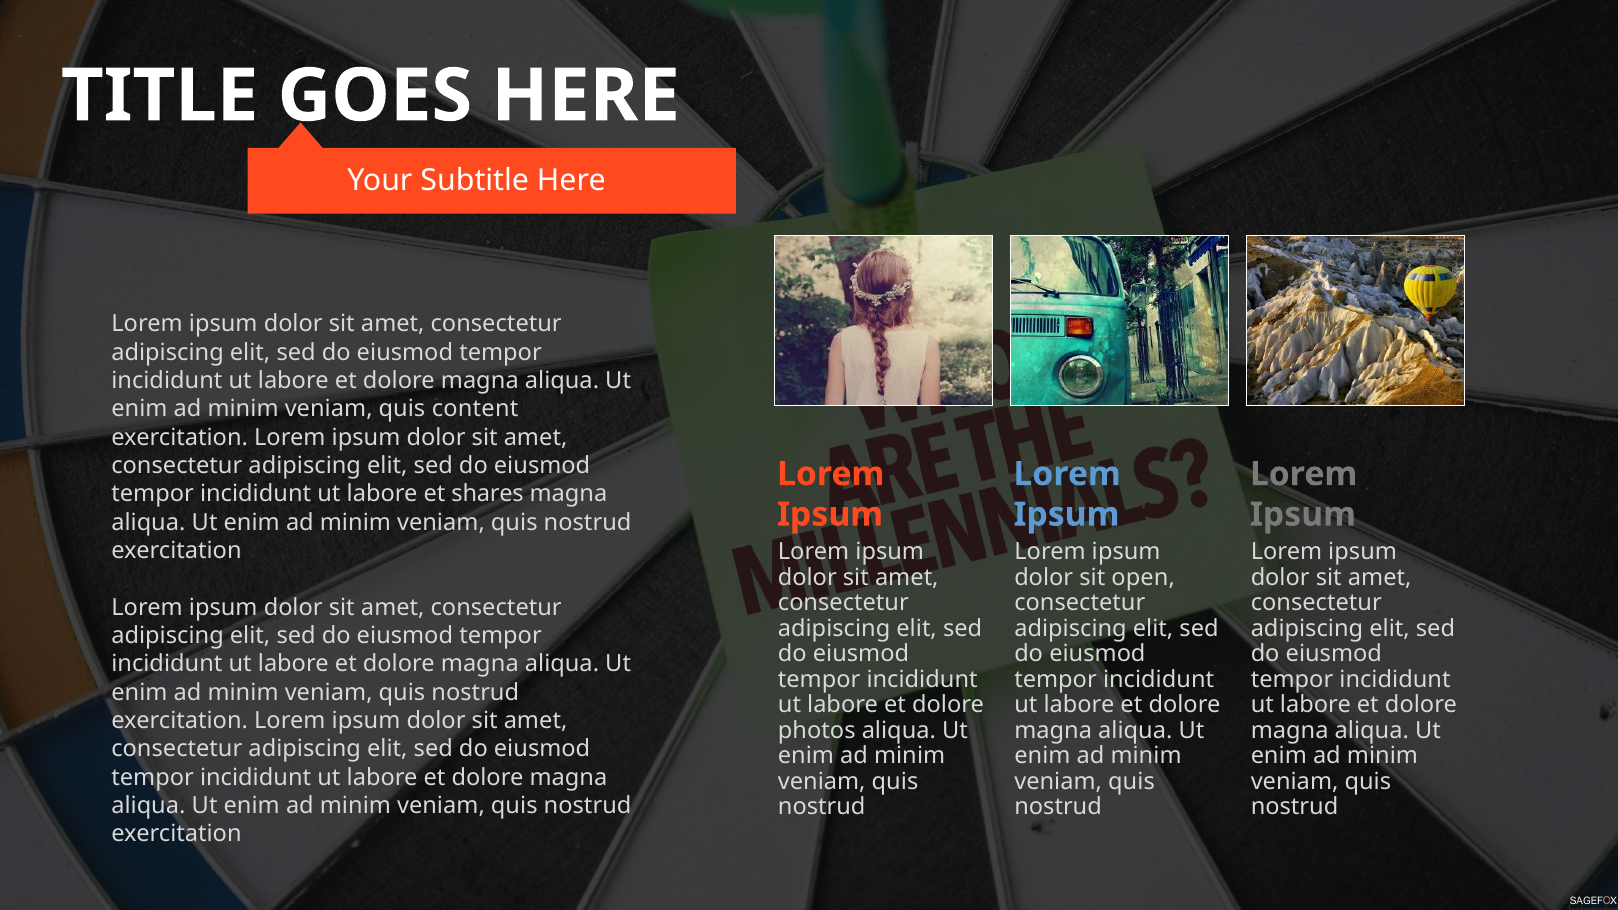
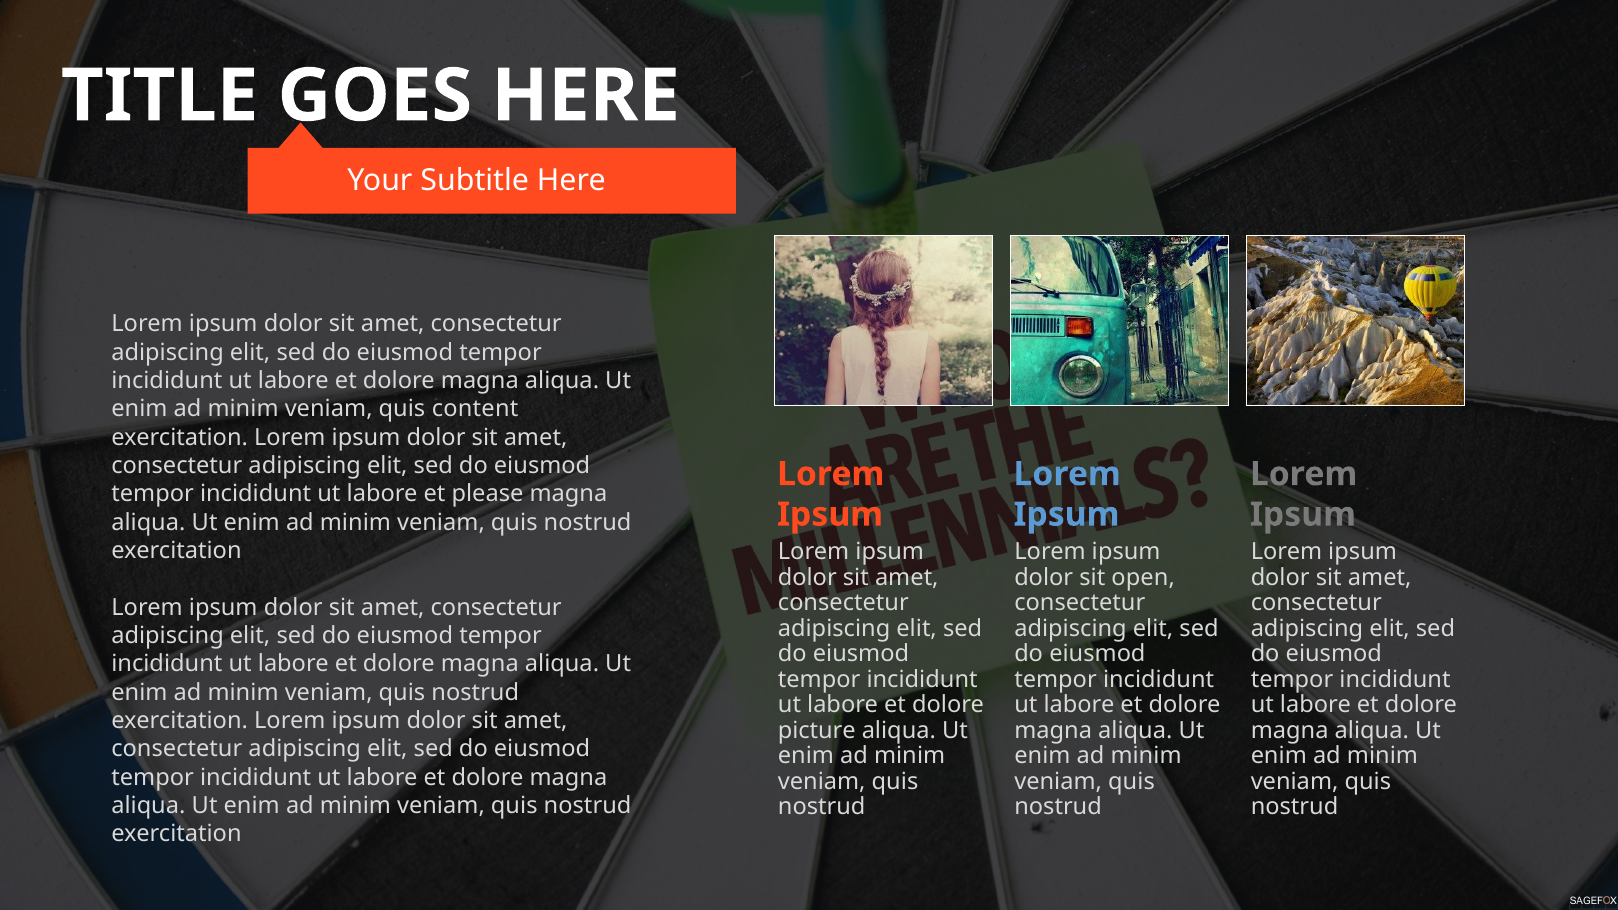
shares: shares -> please (487, 494)
photos: photos -> picture (817, 731)
